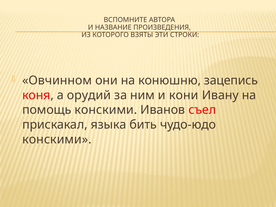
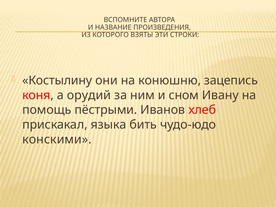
Овчинном: Овчинном -> Костылину (57, 80)
кони: кони -> сном (184, 95)
помощь конскими: конскими -> пёстрыми (106, 110)
съел: съел -> хлеб (202, 110)
